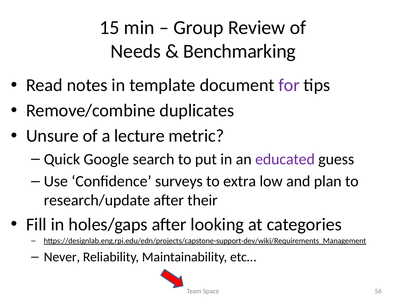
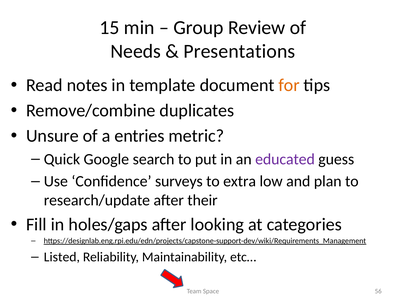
Benchmarking: Benchmarking -> Presentations (239, 51)
for colour: purple -> orange (289, 85)
lecture: lecture -> entries (139, 136)
Never: Never -> Listed (62, 257)
